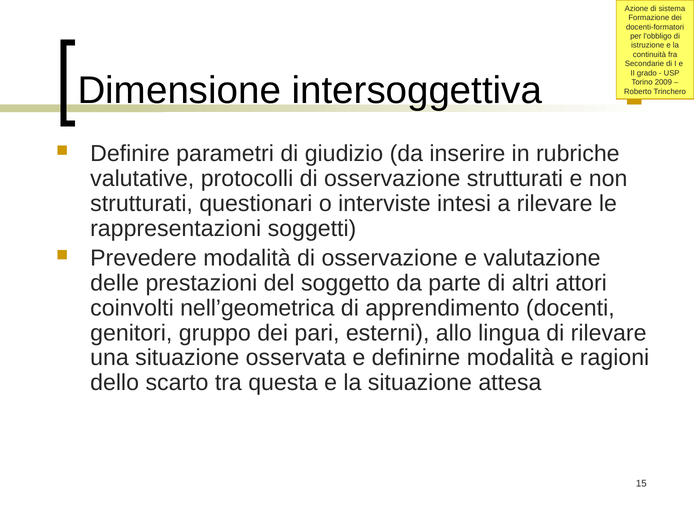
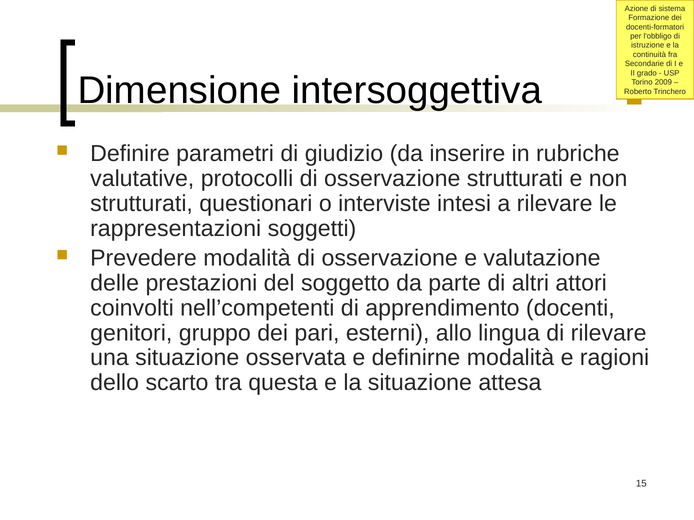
nell’geometrica: nell’geometrica -> nell’competenti (257, 308)
